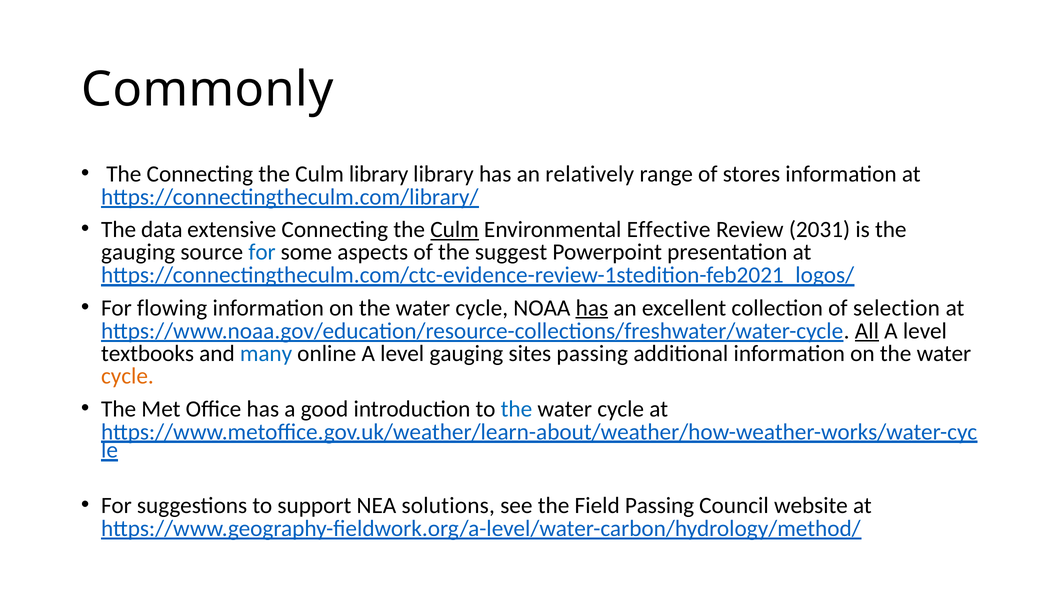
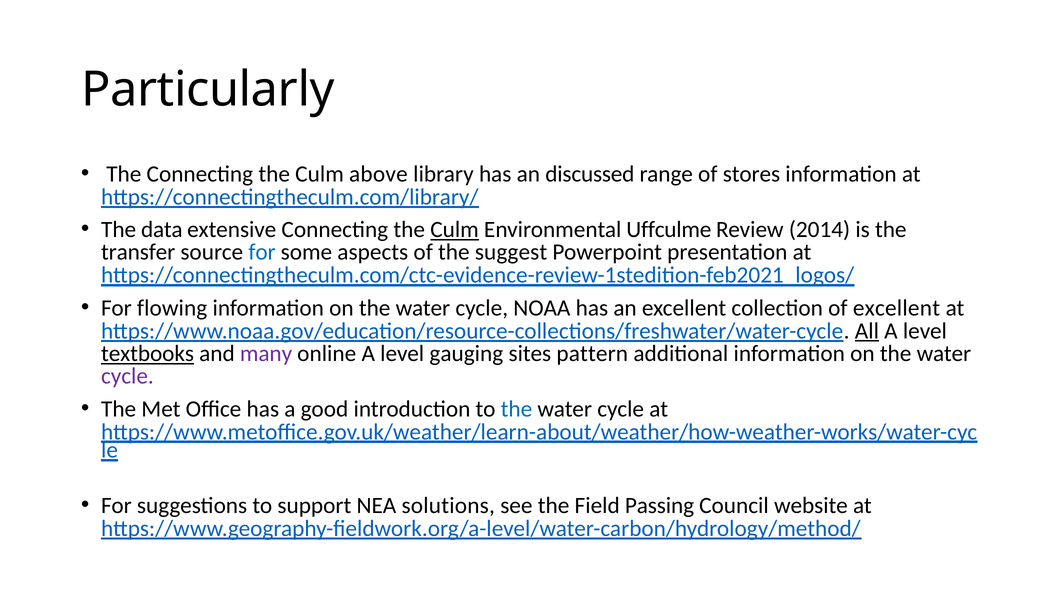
Commonly: Commonly -> Particularly (208, 89)
Culm library: library -> above (378, 174)
relatively: relatively -> discussed (590, 174)
Effective: Effective -> Uffculme (669, 229)
2031: 2031 -> 2014 (820, 229)
gauging: gauging -> transfer (138, 252)
has underline: present -> none (592, 308)
of selection: selection -> excellent (896, 308)
textbooks underline: none -> present (148, 353)
many colour: blue -> purple (266, 353)
sites passing: passing -> pattern (592, 353)
cycle colour: orange -> purple (127, 376)
